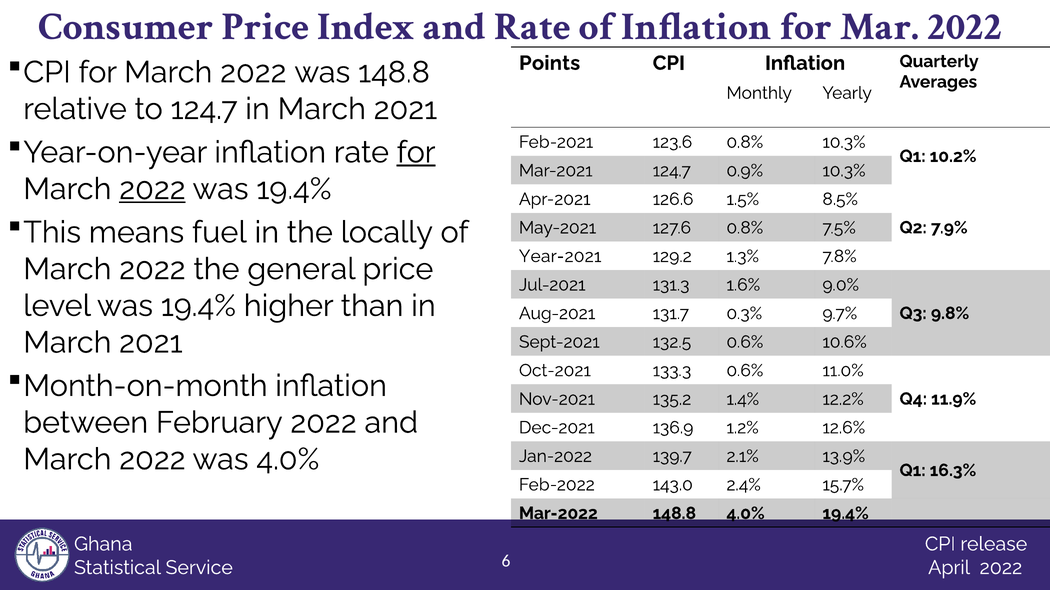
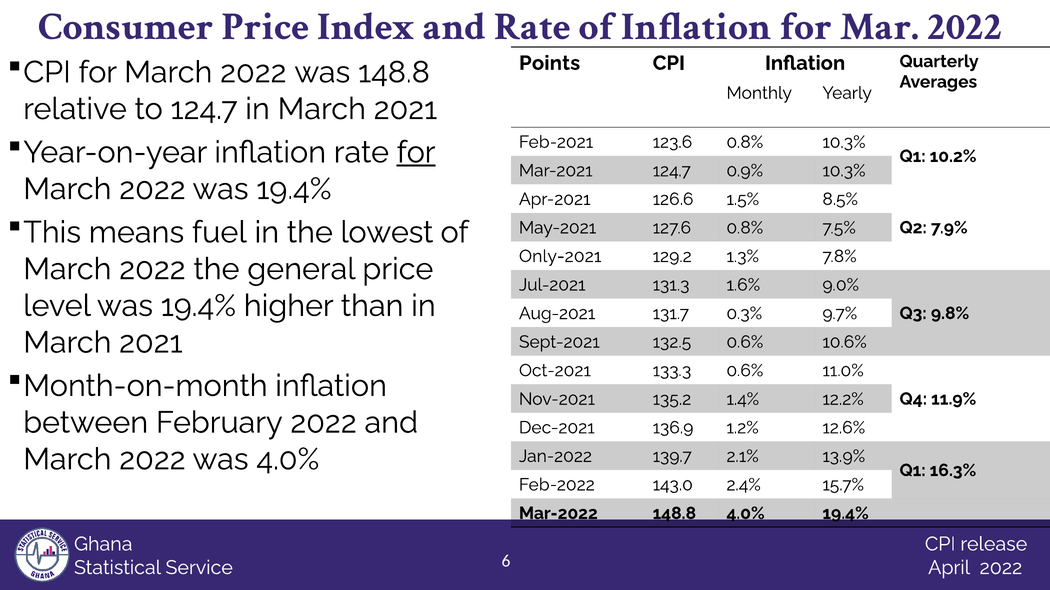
2022 underline: present -> none (152, 189)
locally: locally -> lowest (387, 233)
Year-2021: Year-2021 -> Only-2021 (560, 257)
